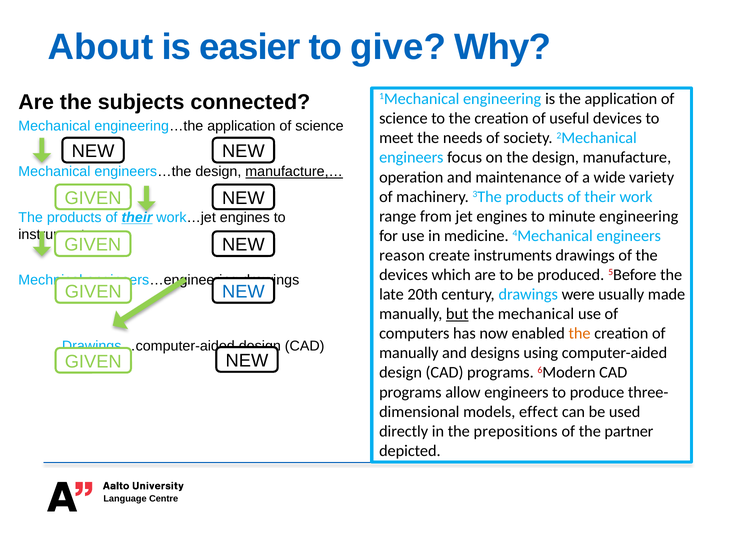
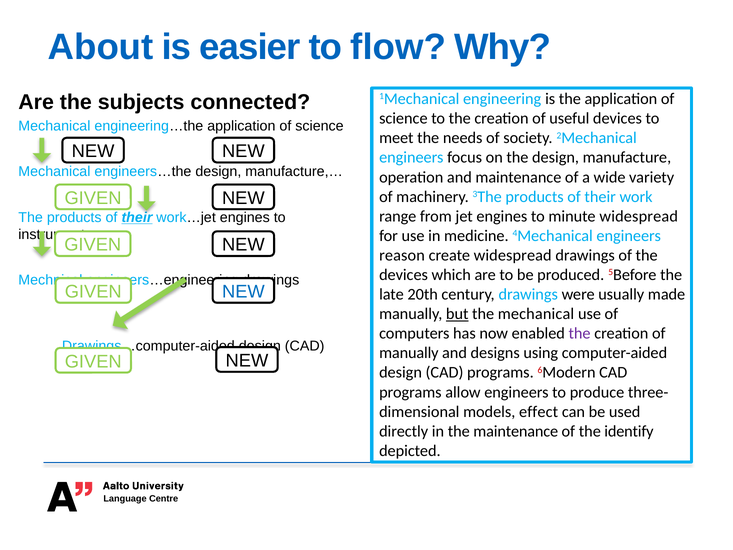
give: give -> flow (398, 47)
manufacture,… underline: present -> none (294, 172)
minute engineering: engineering -> widespread (639, 216)
create instruments: instruments -> widespread (513, 255)
the colour: orange -> purple (580, 333)
the prepositions: prepositions -> maintenance (516, 431)
partner: partner -> identify (629, 431)
